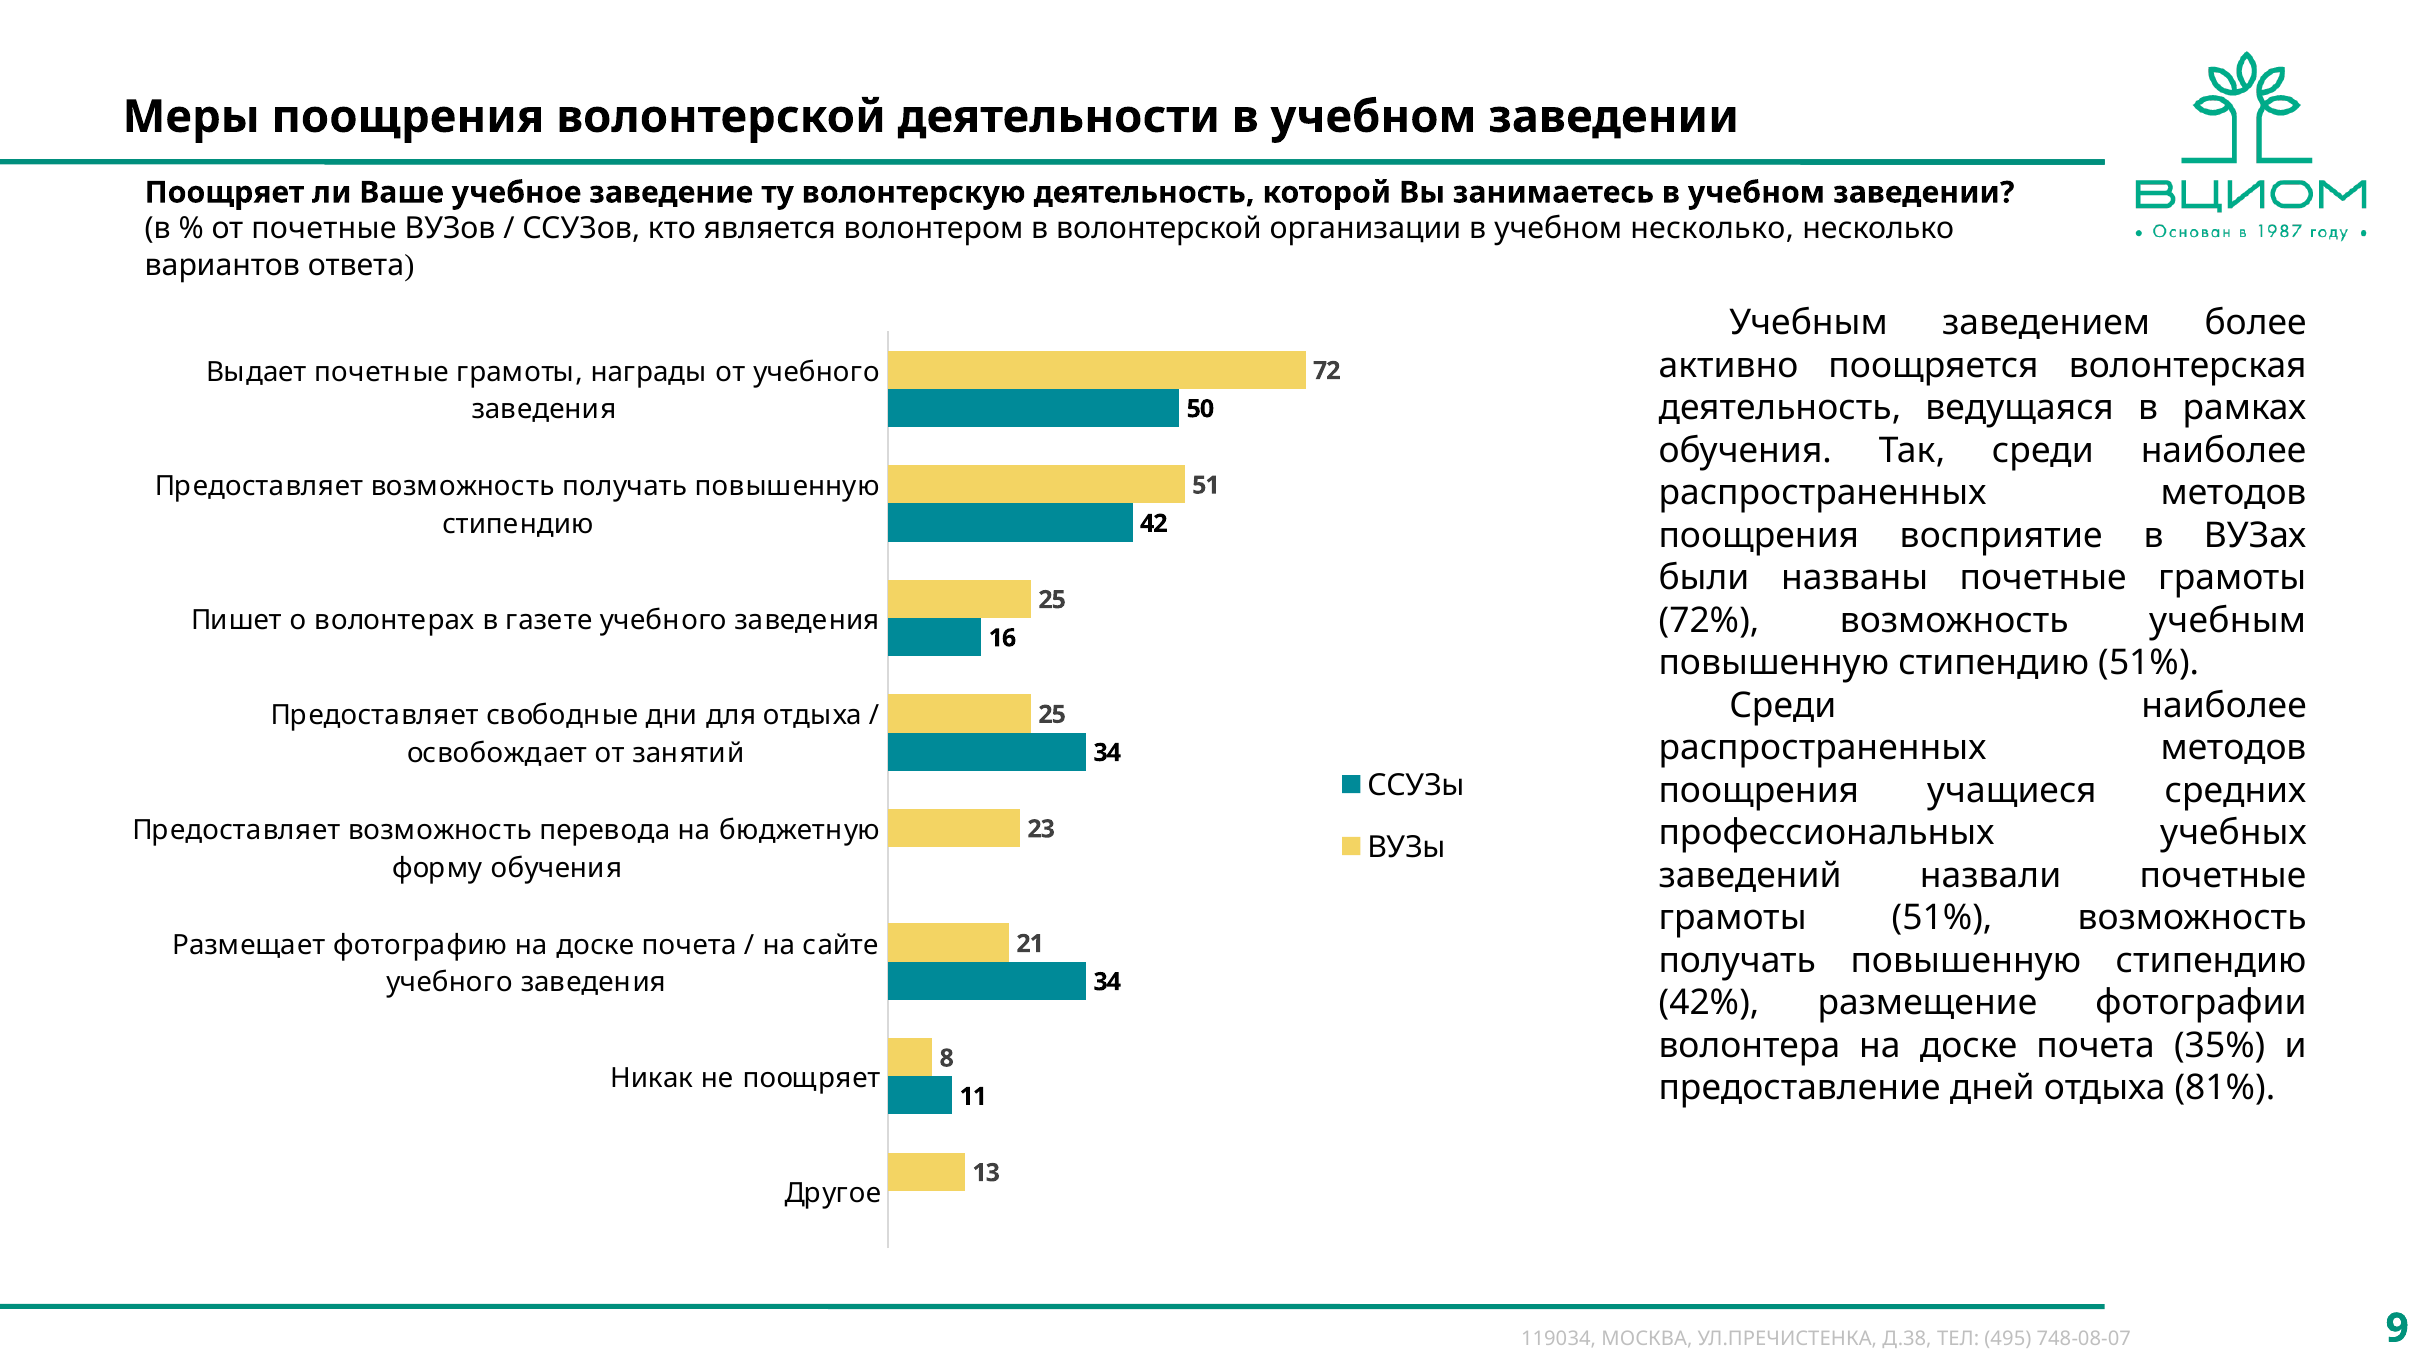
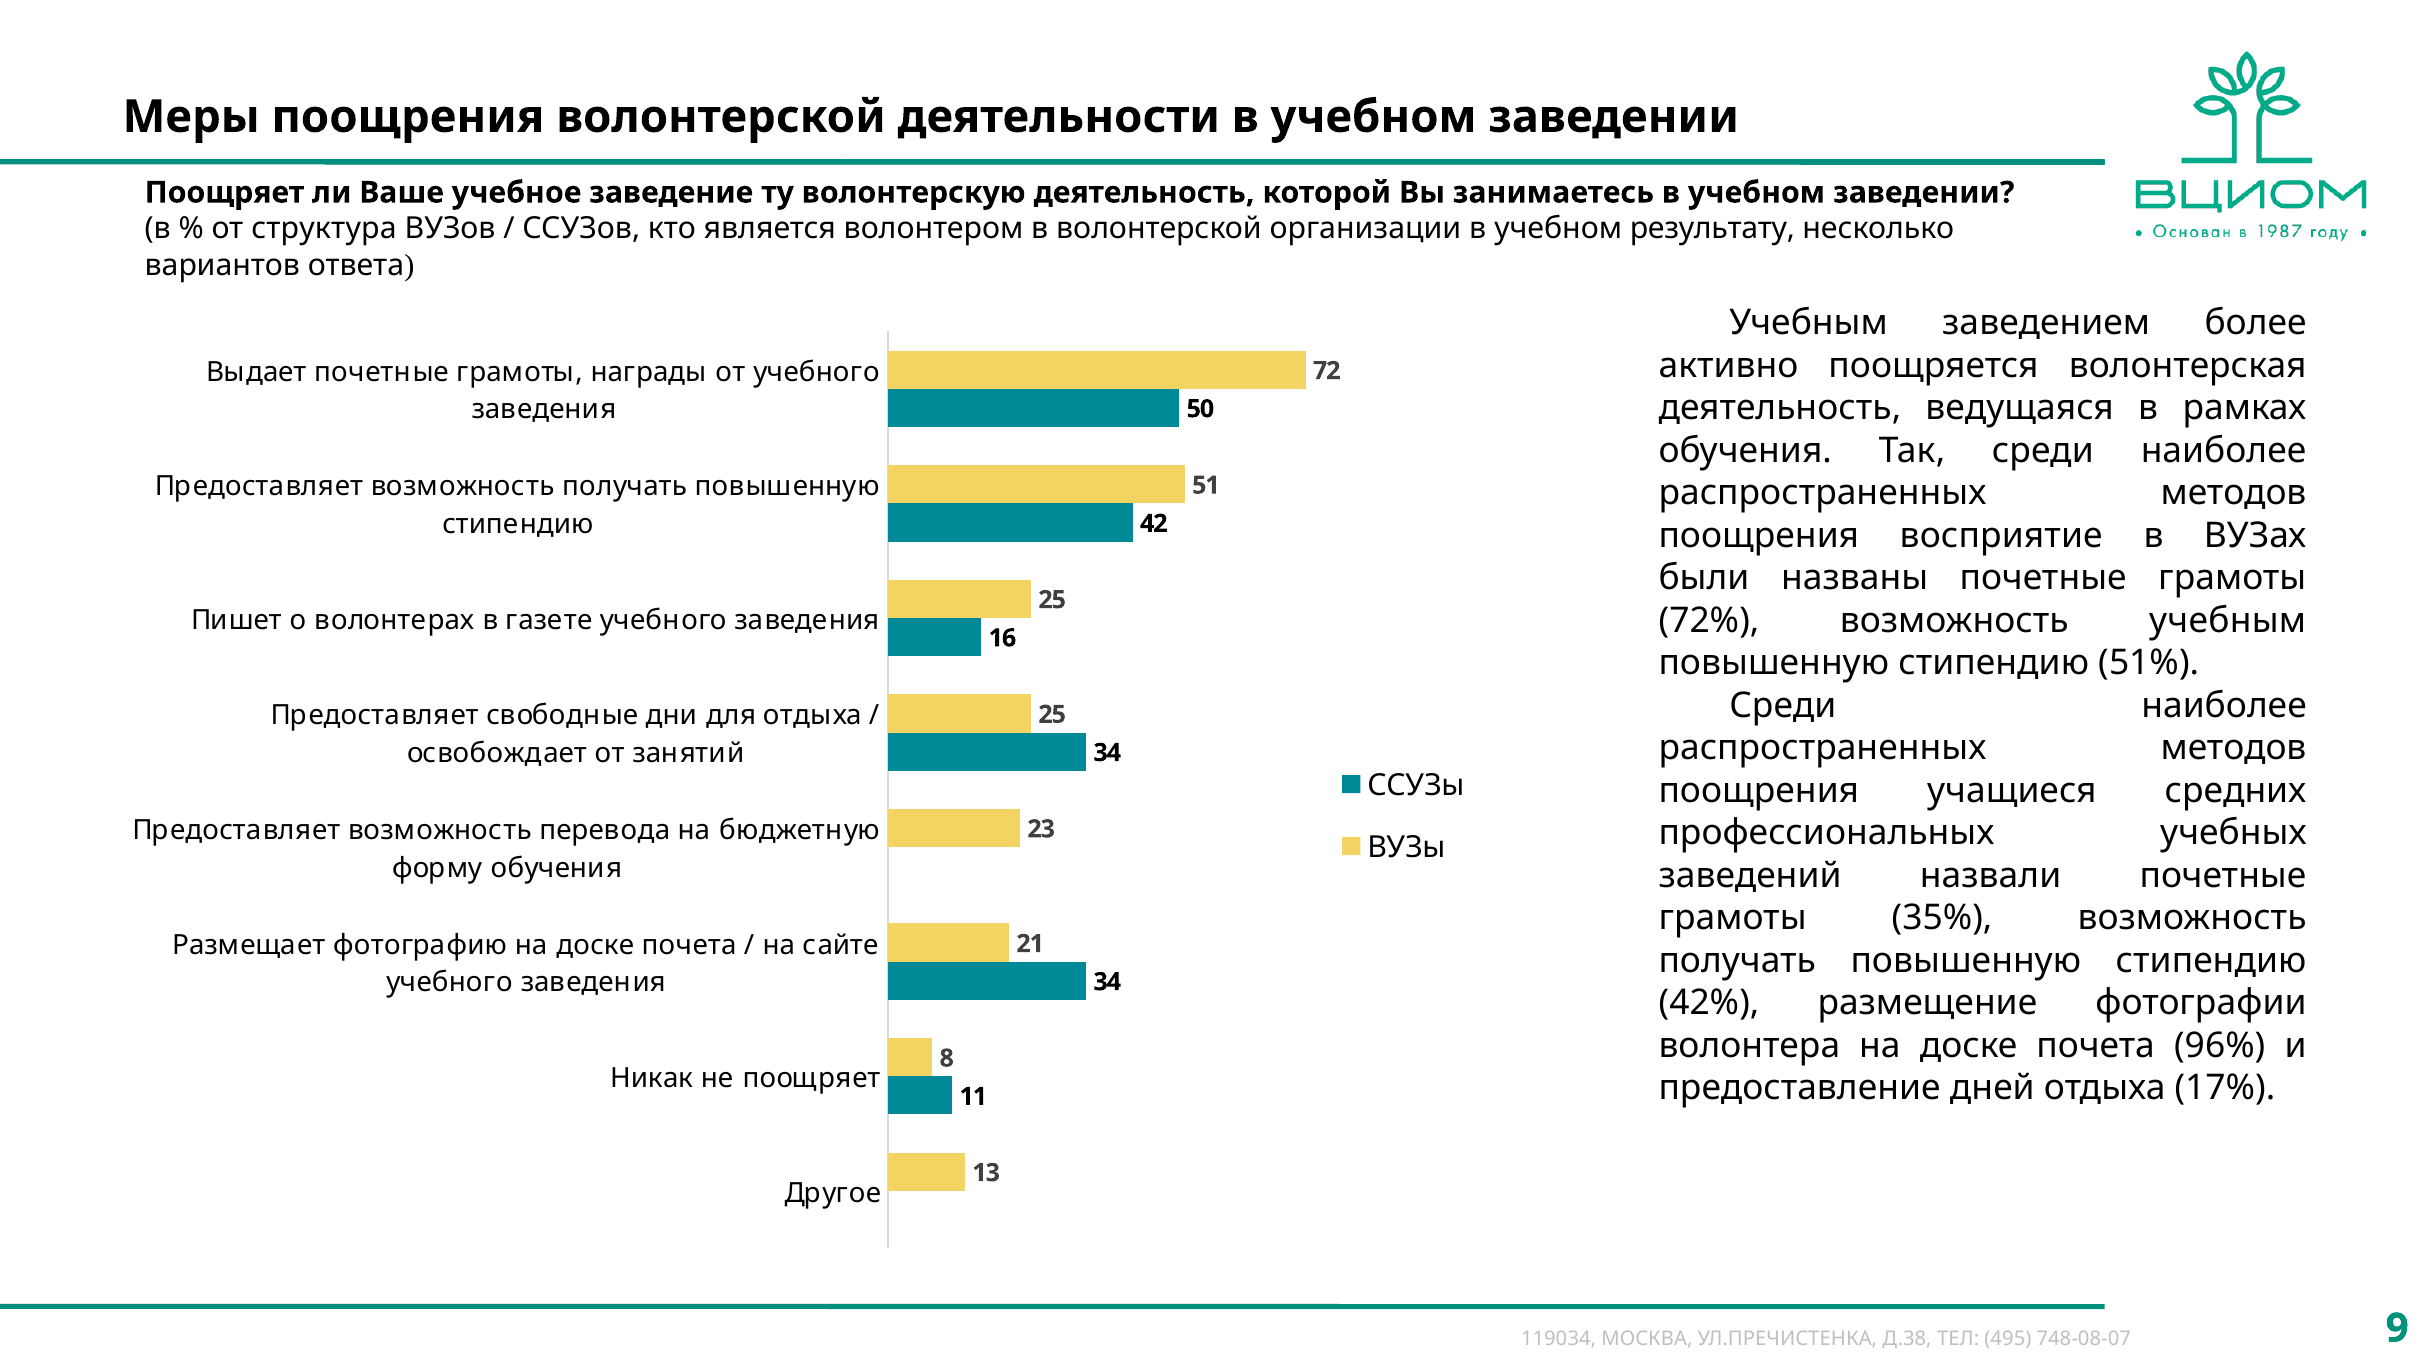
от почетные: почетные -> структура (324, 229)
учебном несколько: несколько -> результату (1712, 229)
грамоты 51%: 51% -> 35% (1942, 918)
35%: 35% -> 96% (2220, 1046)
81%: 81% -> 17% (2225, 1088)
